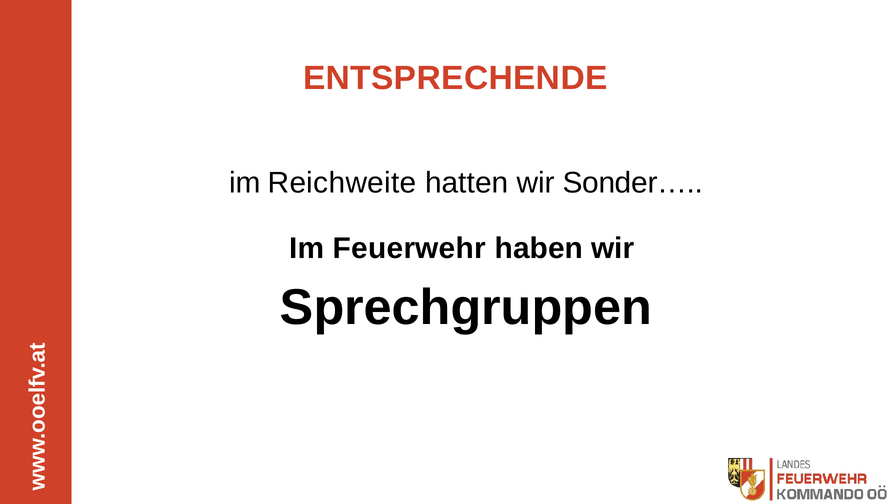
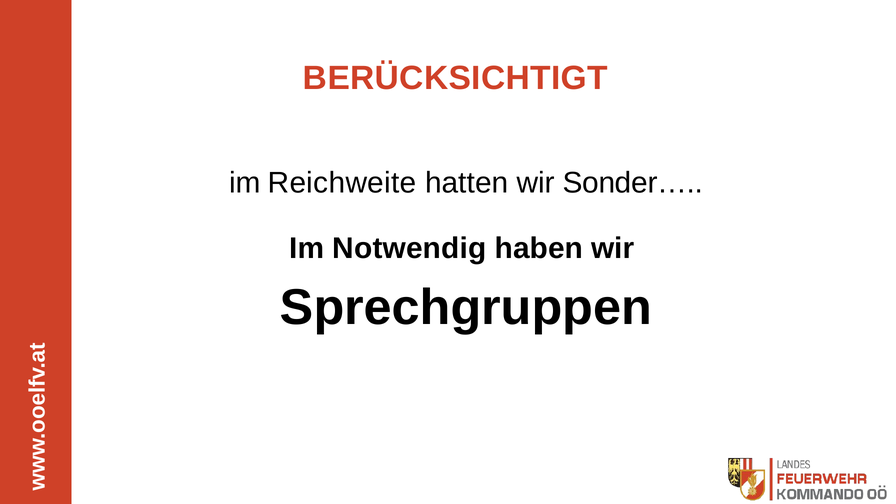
ENTSPRECHENDE: ENTSPRECHENDE -> BERÜCKSICHTIGT (455, 78)
Feuerwehr: Feuerwehr -> Notwendig (409, 248)
